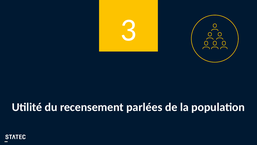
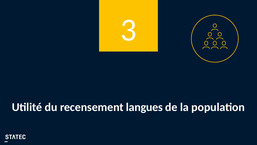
parlées: parlées -> langues (144, 107)
